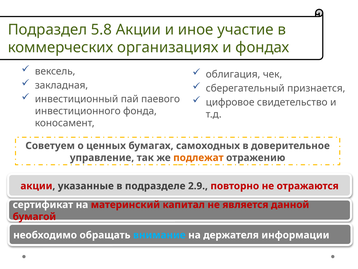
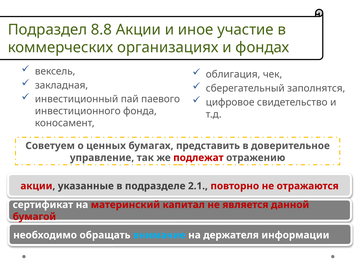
5.8: 5.8 -> 8.8 (101, 30)
признается: признается -> заполнятся (316, 88)
самоходных: самоходных -> представить (208, 145)
подлежат colour: orange -> red (198, 157)
2.9: 2.9 -> 2.1 (198, 186)
